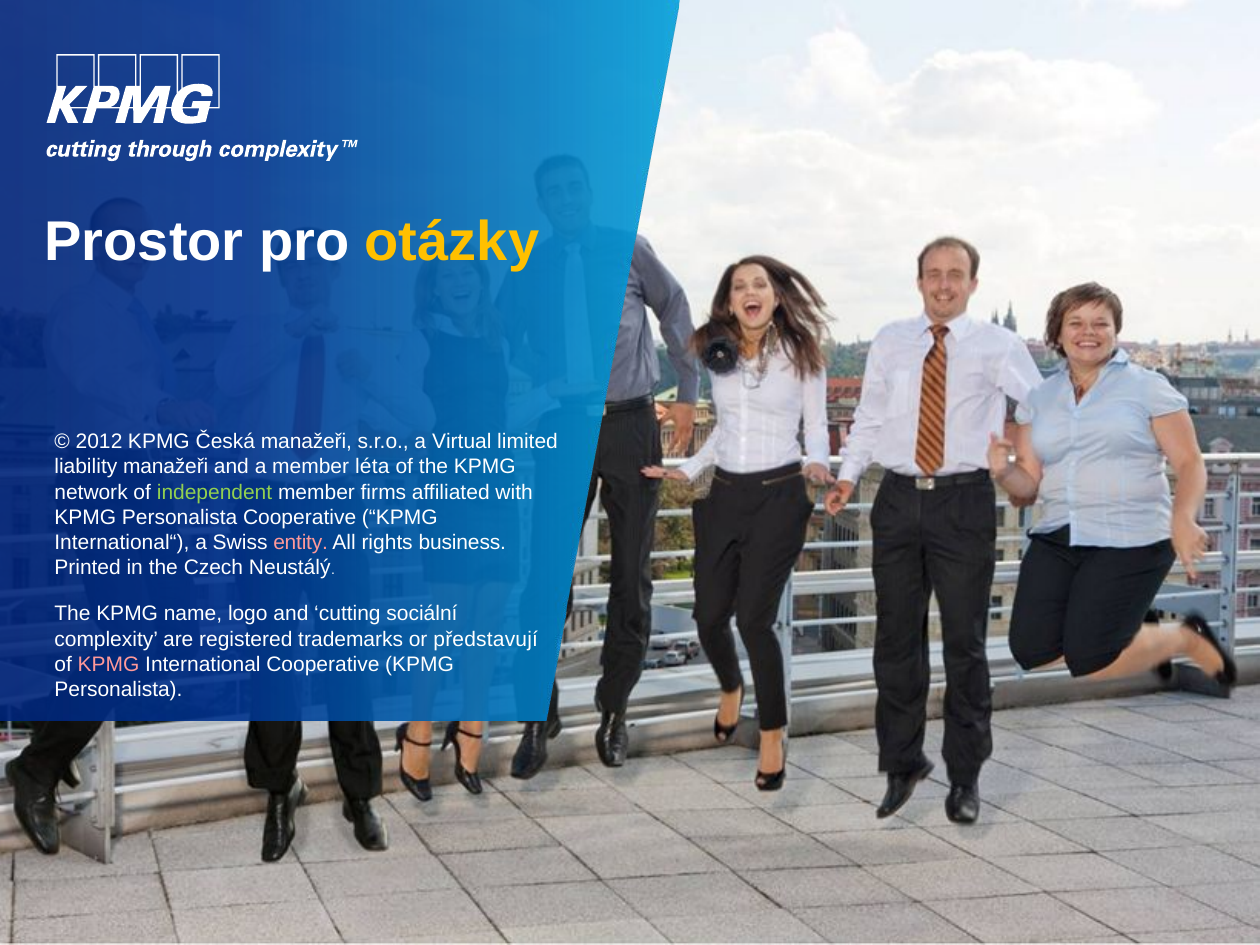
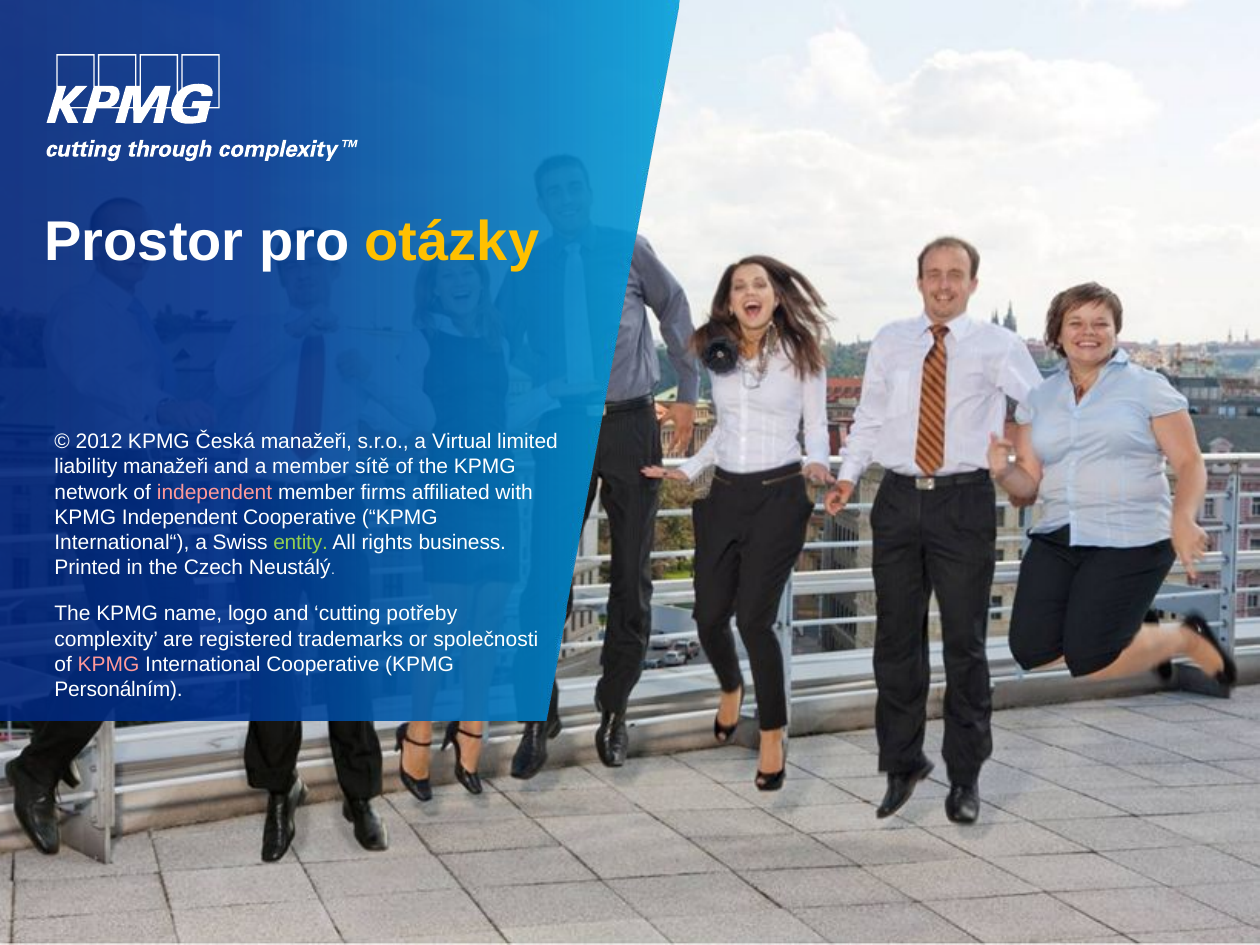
léta: léta -> sítě (372, 467)
independent colour: light green -> pink (215, 492)
Personalista: Personalista -> Independent (180, 517)
entity colour: pink -> light green (301, 543)
sociální: sociální -> potřeby (422, 614)
představují: představují -> společnosti (486, 639)
Personalista: Personalista -> Personálním (119, 690)
